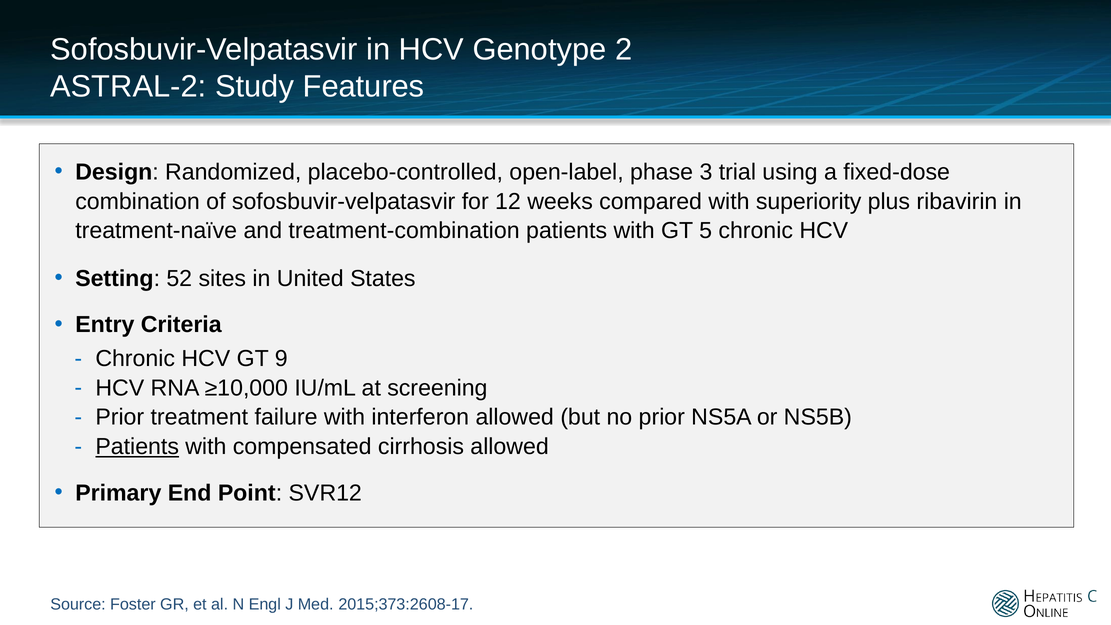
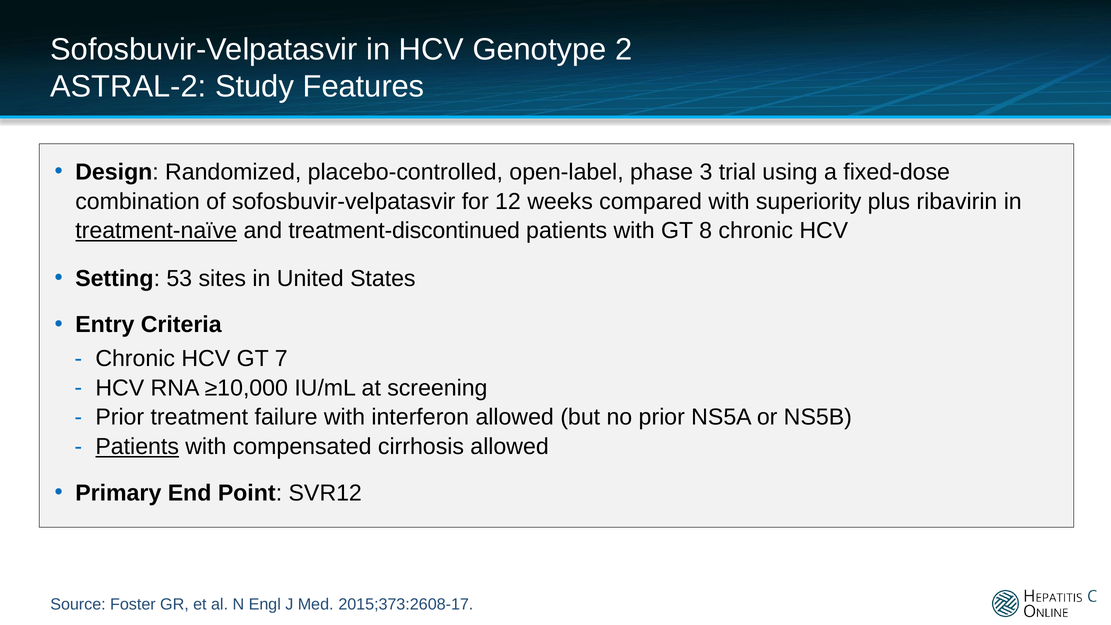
treatment-naïve underline: none -> present (156, 231)
treatment-combination: treatment-combination -> treatment-discontinued (404, 231)
5: 5 -> 8 (706, 231)
52: 52 -> 53 (179, 278)
9: 9 -> 7 (281, 359)
